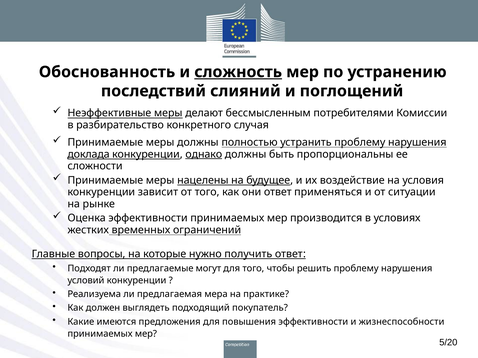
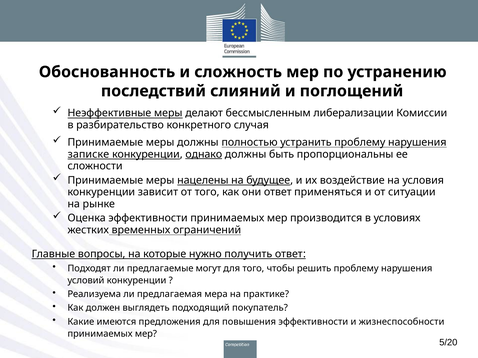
сложность underline: present -> none (238, 72)
потребителями: потребителями -> либерализации (354, 113)
доклада: доклада -> записке (88, 154)
